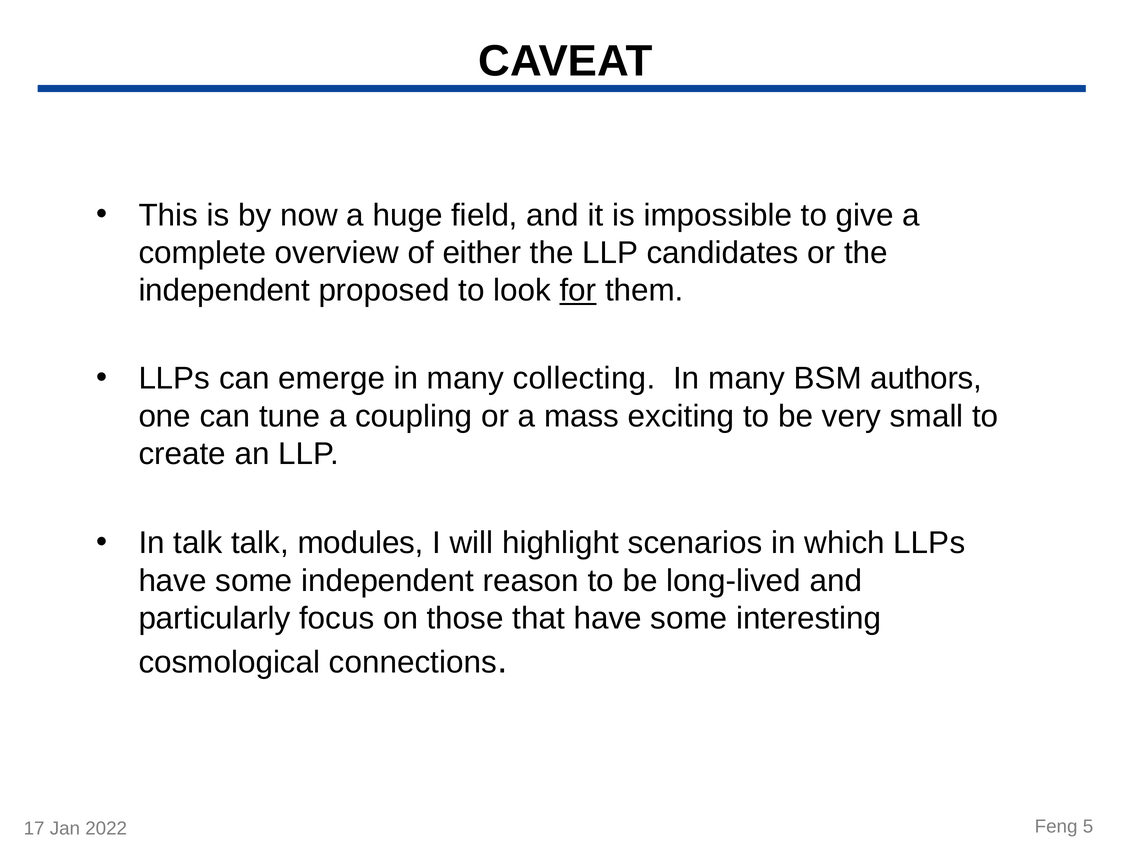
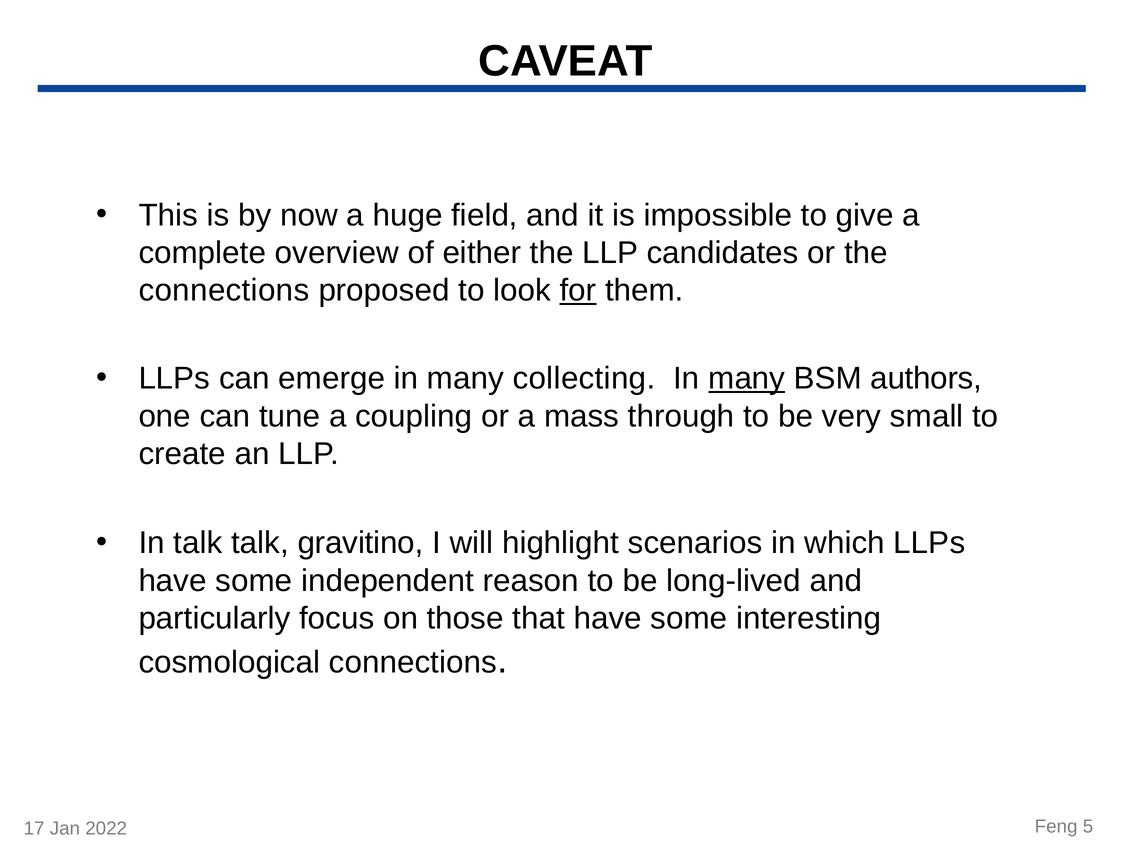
independent: independent -> connections (224, 291)
many underline: none -> present (747, 379)
exciting: exciting -> through (681, 416)
modules: modules -> gravitino (361, 543)
